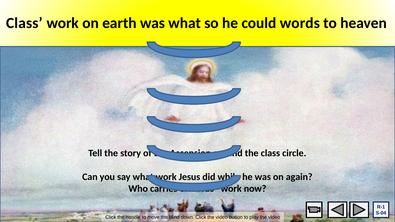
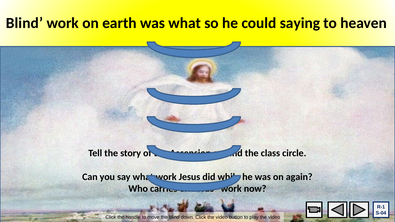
Class: Class -> Blind (24, 23)
could words: words -> saying (300, 23)
